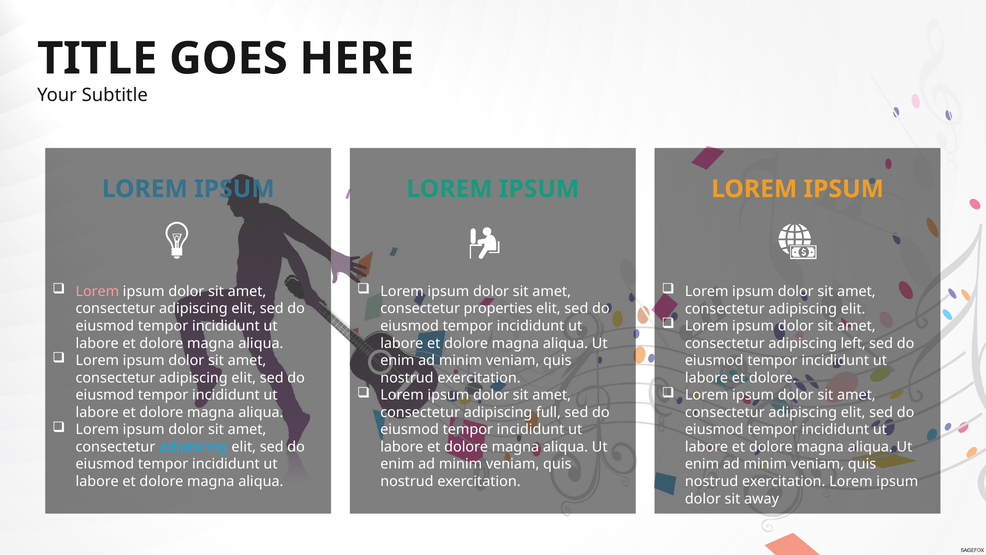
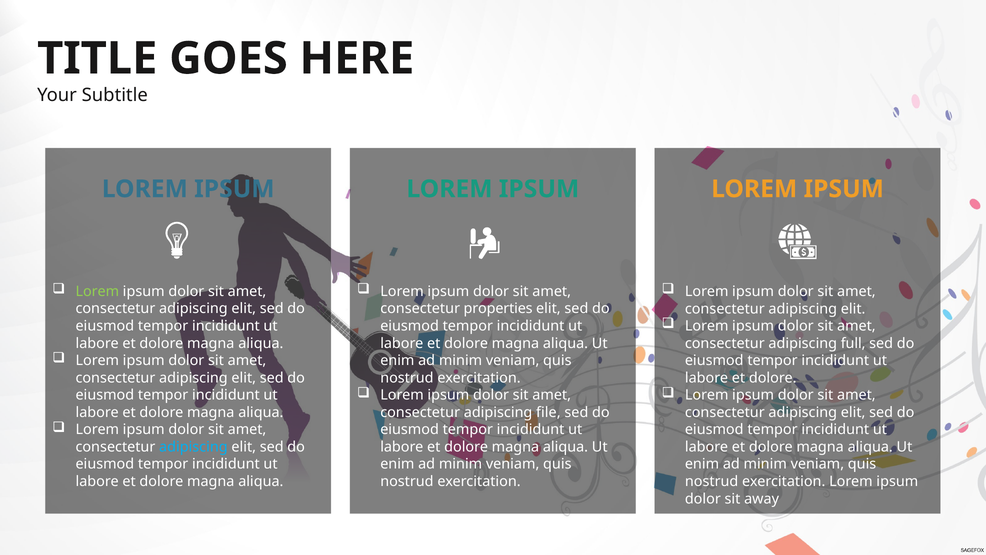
Lorem colour: pink -> light green (97, 291)
left: left -> full (853, 343)
full: full -> file (548, 412)
